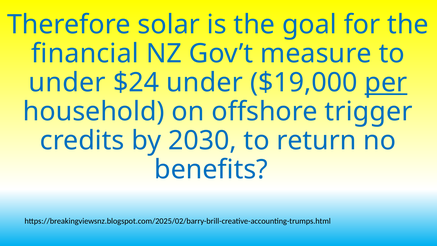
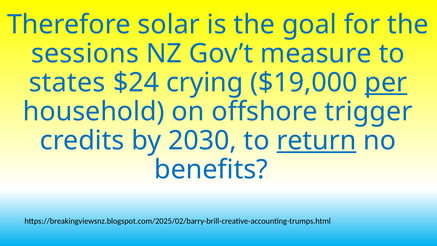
financial: financial -> sessions (85, 54)
under: under -> states (67, 83)
$24 under: under -> crying (205, 83)
return underline: none -> present (316, 141)
